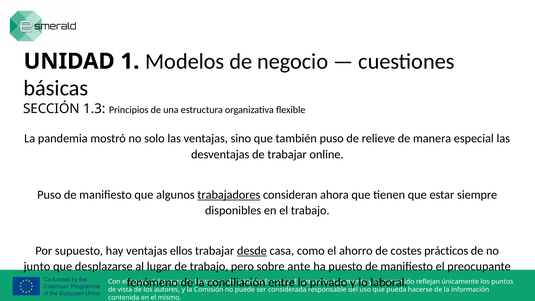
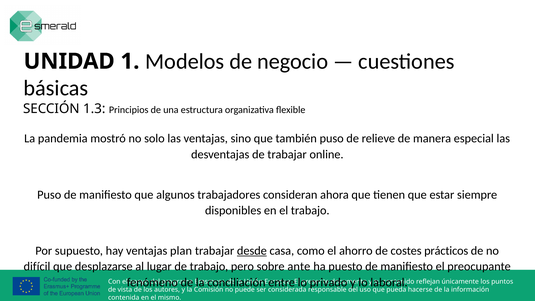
trabajadores underline: present -> none (229, 195)
ellos: ellos -> plan (181, 251)
junto: junto -> difícil (37, 266)
